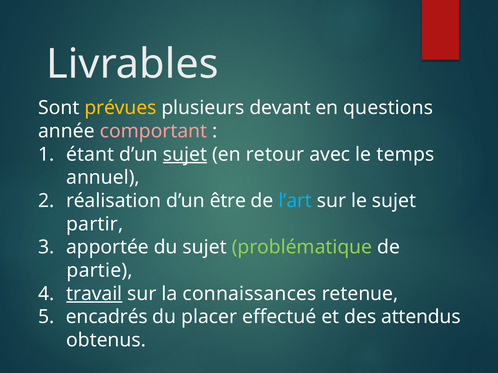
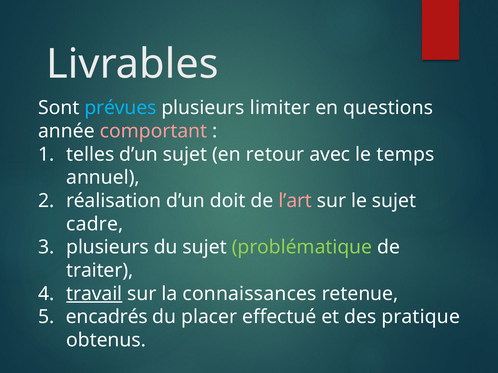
prévues colour: yellow -> light blue (120, 108)
devant: devant -> limiter (280, 108)
étant: étant -> telles (90, 155)
sujet underline: present -> none (185, 155)
être: être -> doit (228, 201)
l’art colour: light blue -> pink (295, 201)
partir: partir -> cadre (95, 224)
apportée: apportée -> plusieurs (107, 248)
partie: partie -> traiter (100, 271)
attendus: attendus -> pratique (421, 317)
